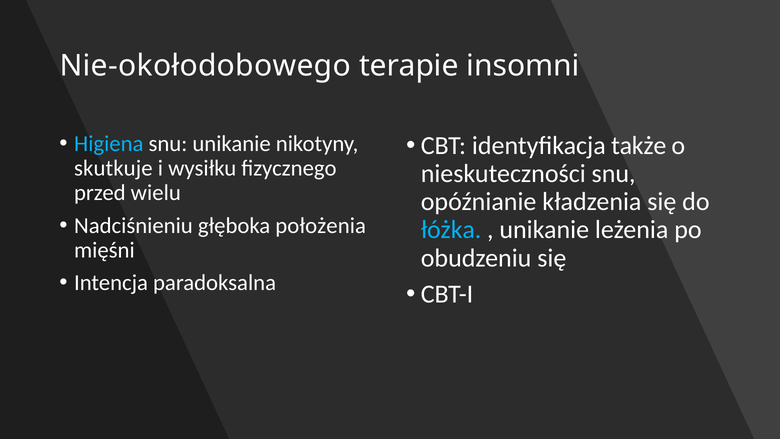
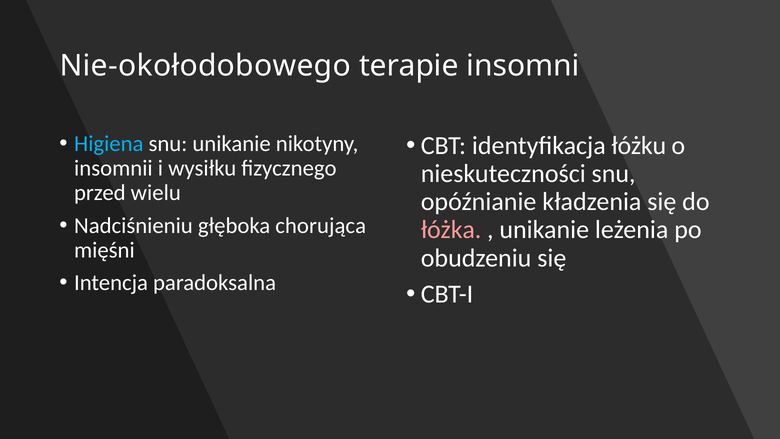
także: także -> łóżku (639, 145)
skutkuje: skutkuje -> insomnii (113, 168)
położenia: położenia -> chorująca (321, 225)
łóżka colour: light blue -> pink (451, 230)
